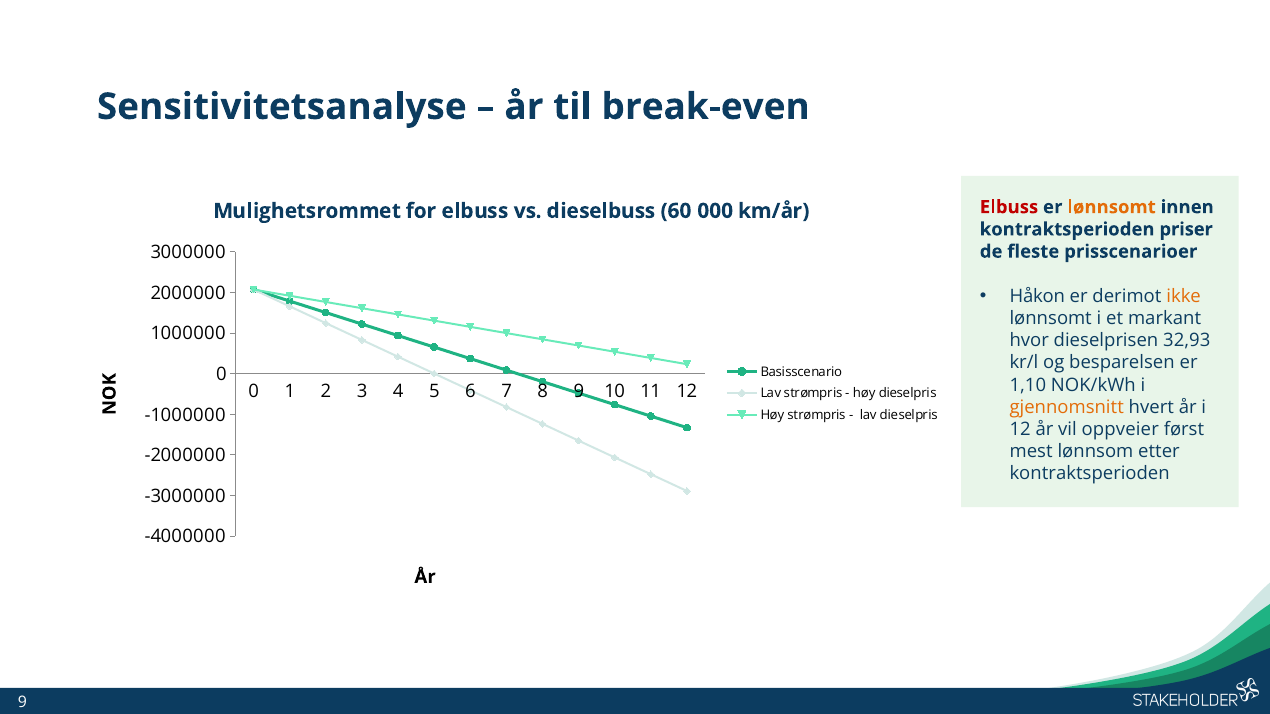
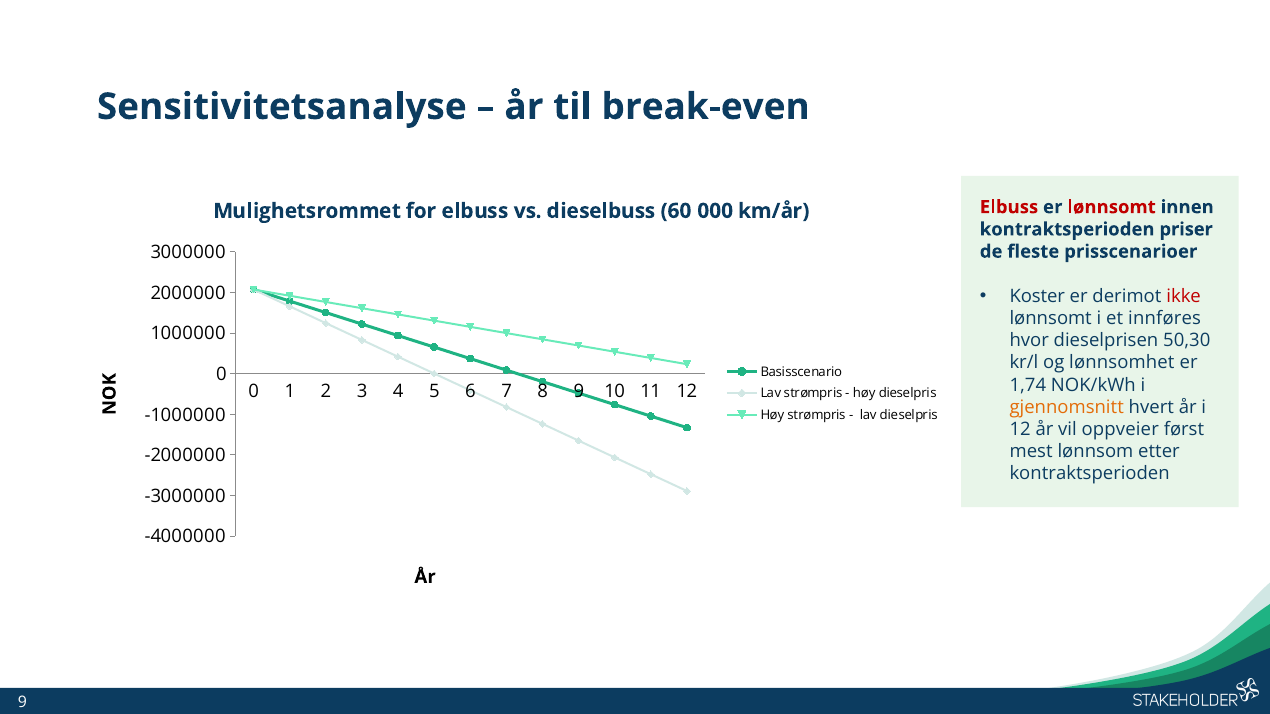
lønnsomt colour: orange -> red (1112, 207)
Håkon: Håkon -> Koster (1037, 296)
ikke colour: orange -> red (1184, 296)
markant: markant -> innføres (1165, 318)
32,93: 32,93 -> 50,30 (1187, 341)
besparelsen: besparelsen -> lønnsomhet (1122, 363)
1,10: 1,10 -> 1,74 (1028, 385)
